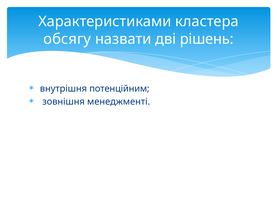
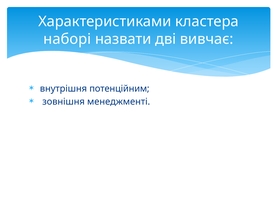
обсягу: обсягу -> наборі (67, 39)
рішень: рішень -> вивчає (207, 39)
